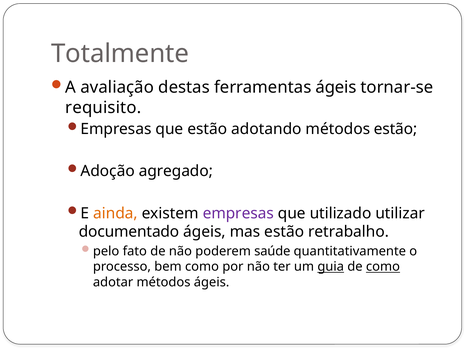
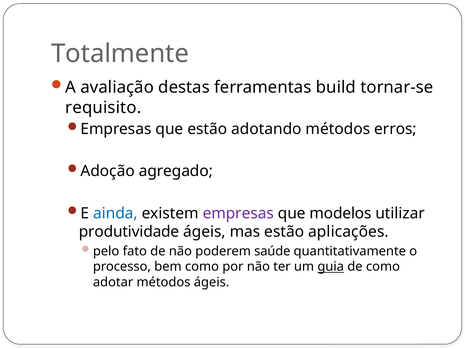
ferramentas ágeis: ágeis -> build (336, 87)
métodos estão: estão -> erros (395, 129)
ainda colour: orange -> blue (115, 213)
utilizado: utilizado -> modelos (341, 213)
documentado: documentado -> produtividade (129, 232)
retrabalho: retrabalho -> aplicações (348, 232)
como underline: present -> none (383, 266)
